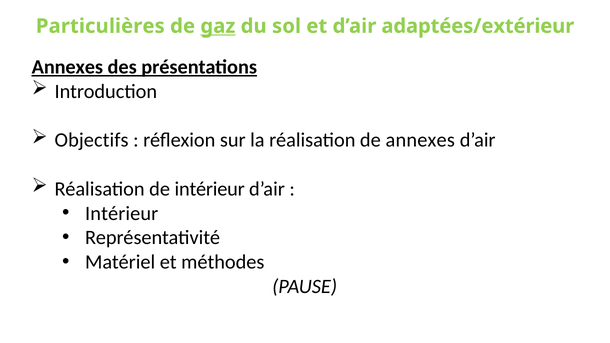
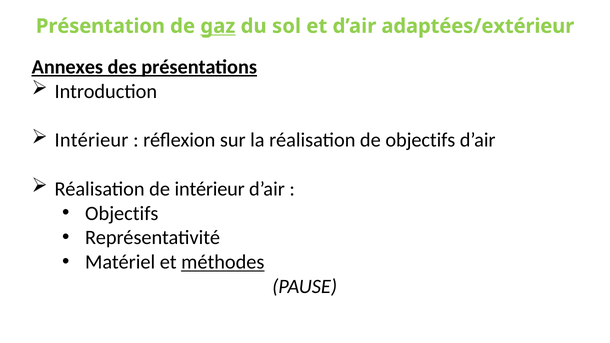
Particulières: Particulières -> Présentation (100, 26)
Objectifs: Objectifs -> Intérieur (91, 140)
de annexes: annexes -> objectifs (420, 140)
Intérieur: Intérieur -> Objectifs (122, 213)
méthodes underline: none -> present (223, 262)
